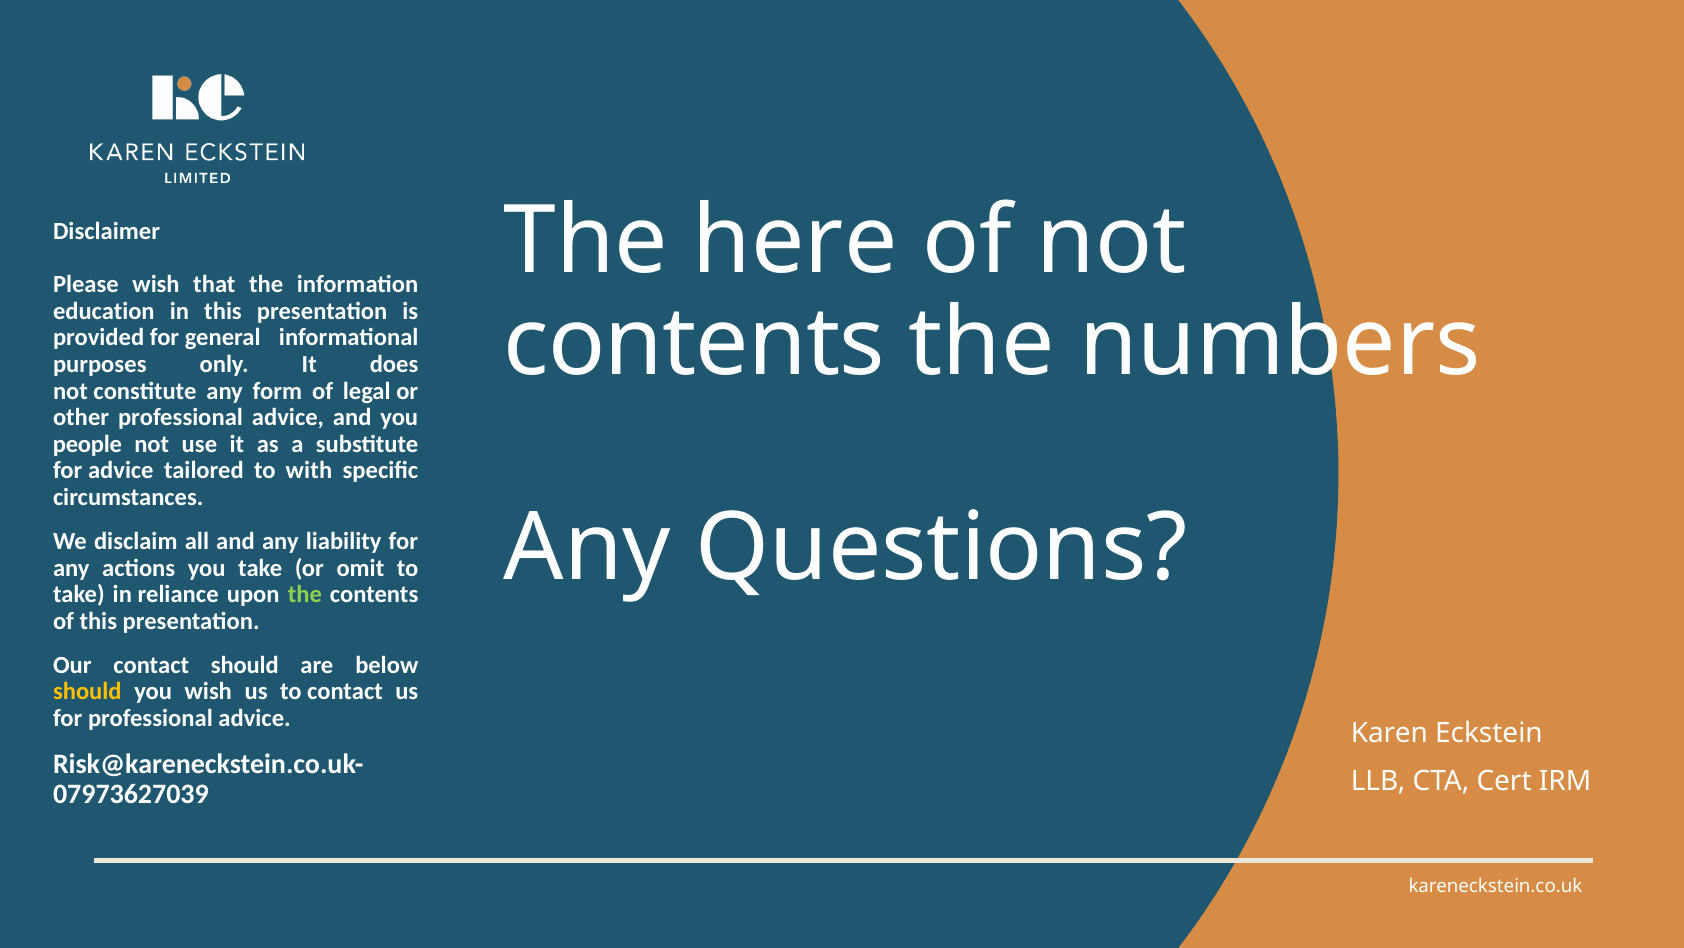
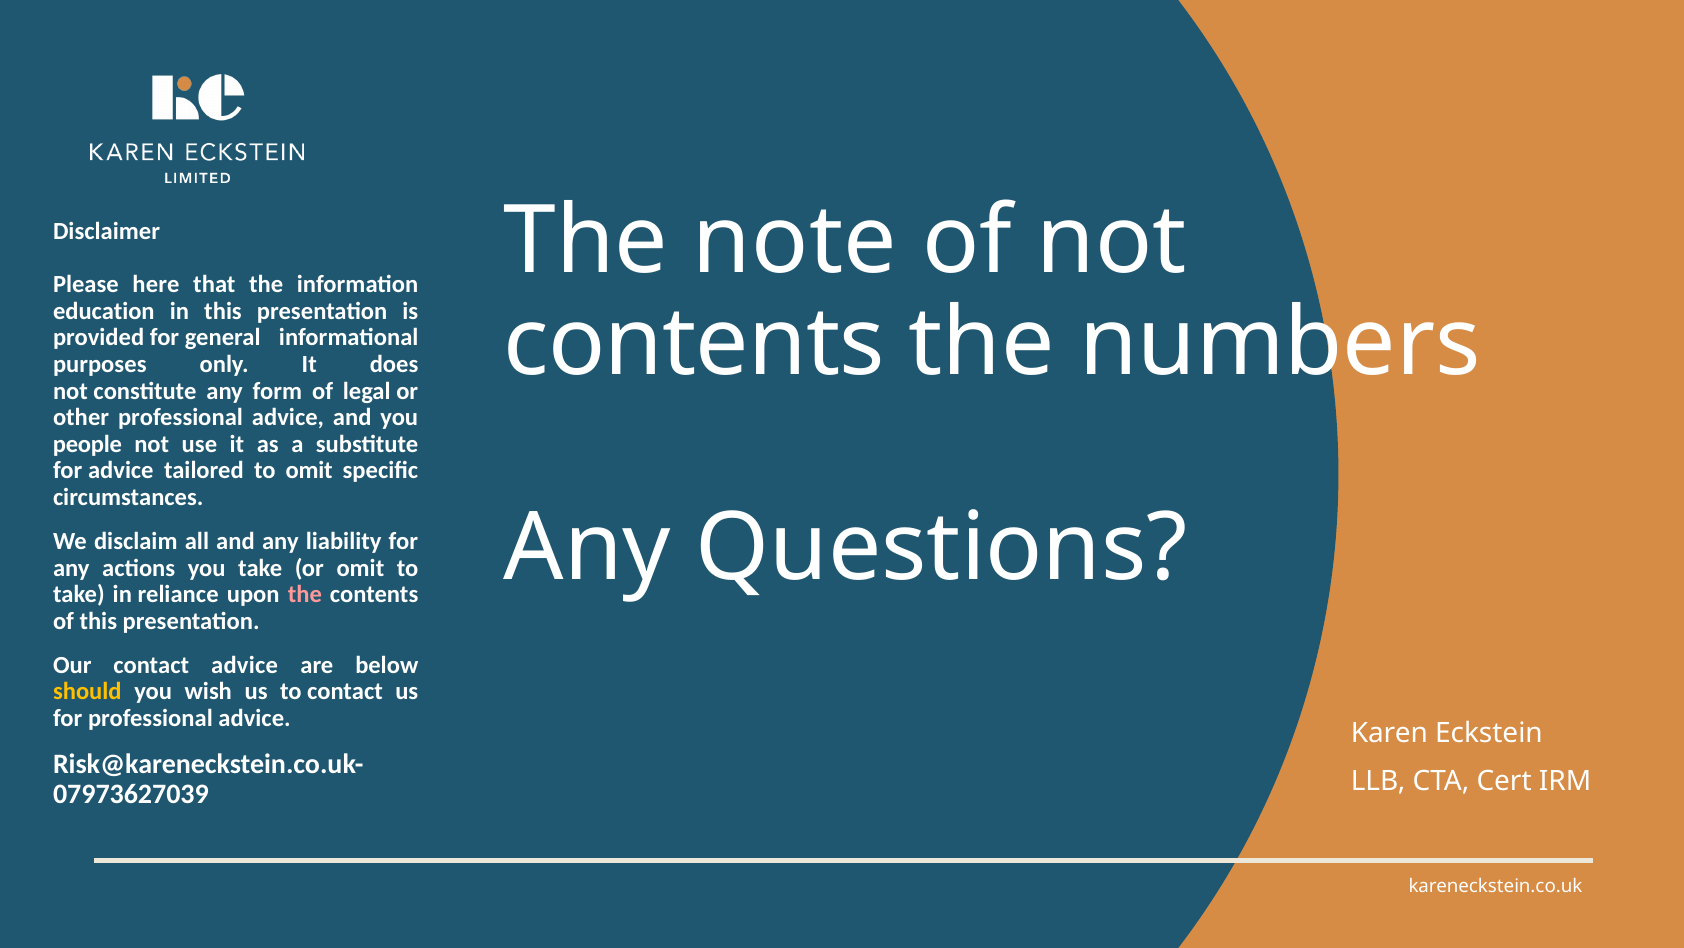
here: here -> note (795, 241)
Please wish: wish -> here (156, 284)
to with: with -> omit (309, 470)
the colour: light green -> pink (305, 594)
contact should: should -> advice (245, 665)
